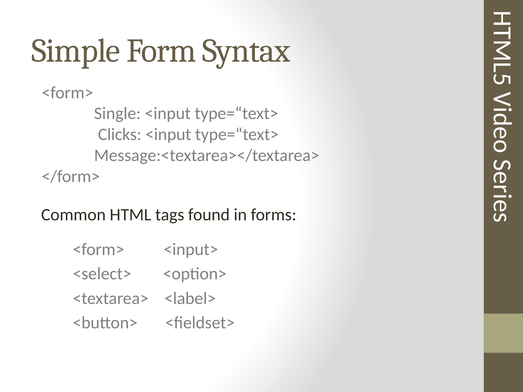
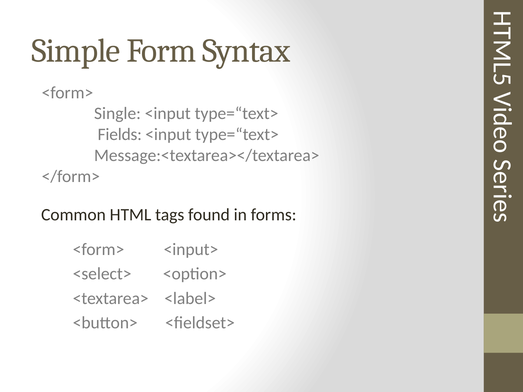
Clicks: Clicks -> Fields (120, 135)
